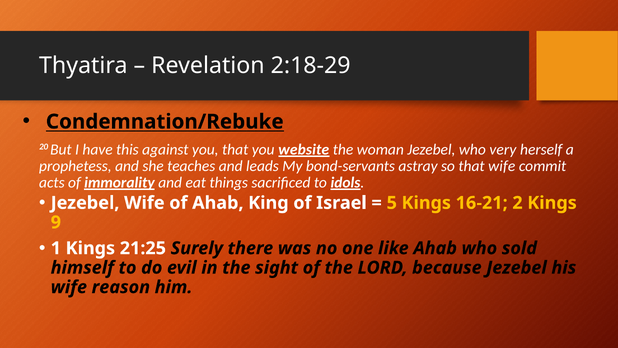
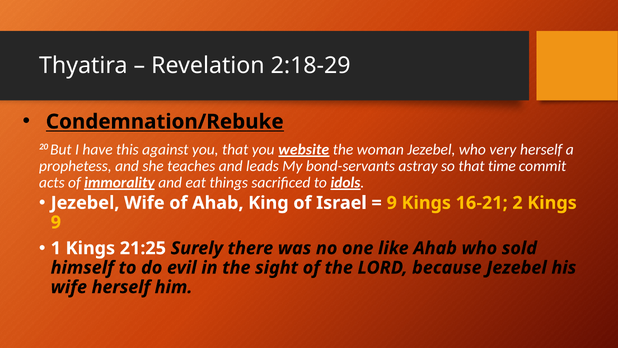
that wife: wife -> time (502, 166)
5: 5 -> 9 (392, 203)
wife reason: reason -> herself (121, 287)
